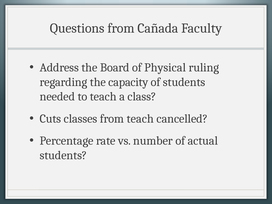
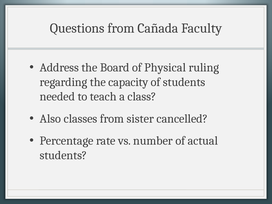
Cuts: Cuts -> Also (50, 119)
from teach: teach -> sister (140, 119)
